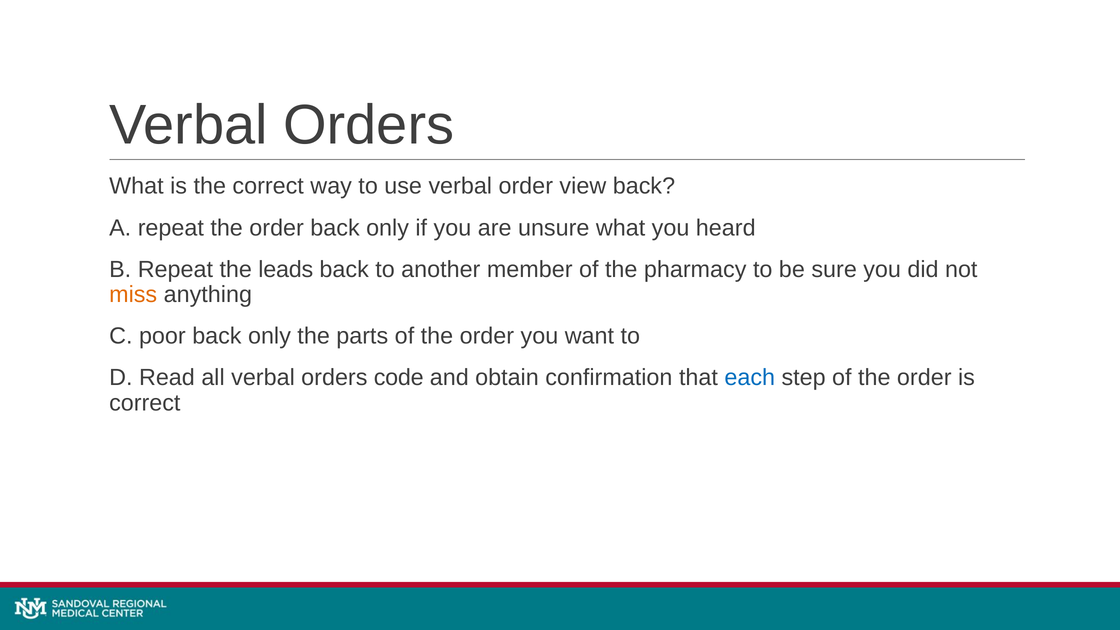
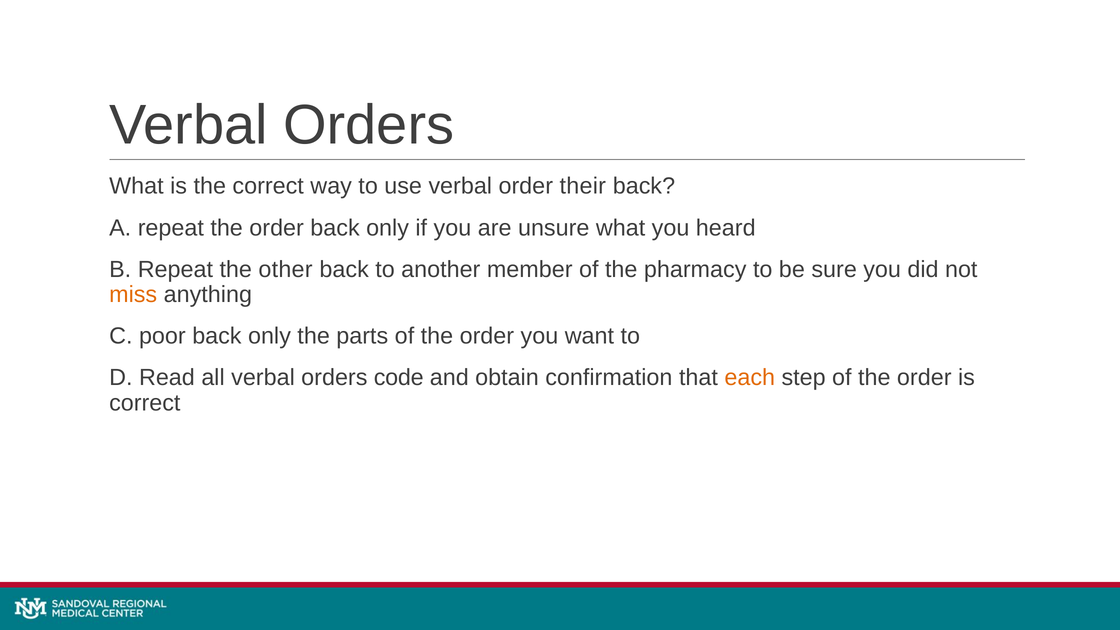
view: view -> their (583, 186)
leads: leads -> other (286, 269)
each colour: blue -> orange (750, 378)
